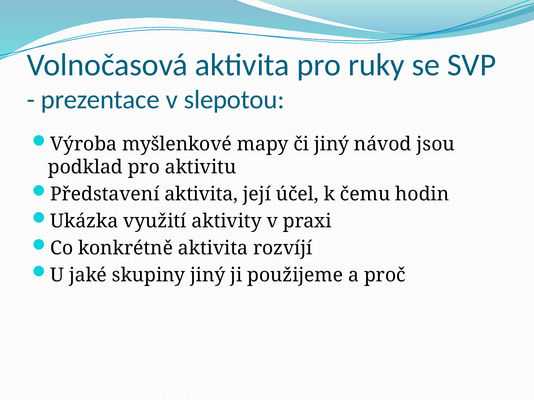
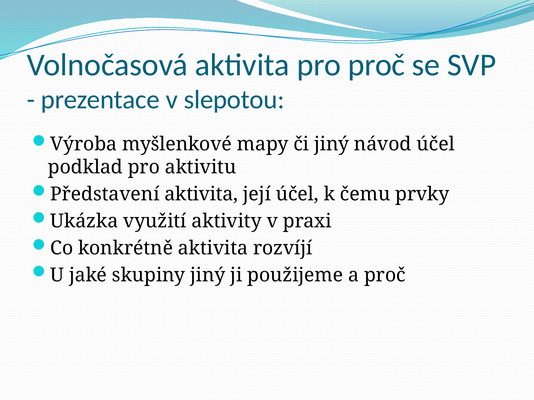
pro ruky: ruky -> proč (377, 65)
návod jsou: jsou -> účel (436, 144)
hodin: hodin -> prvky (422, 194)
